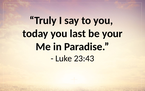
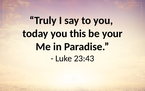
last: last -> this (78, 33)
